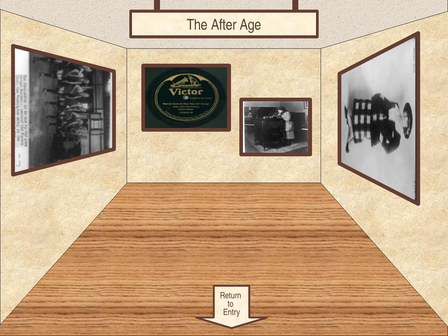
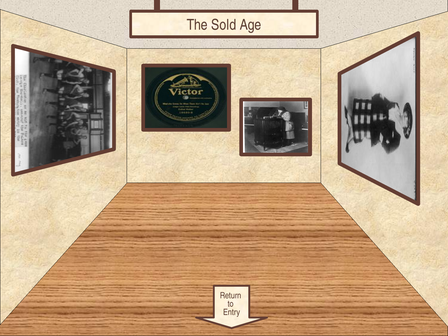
After: After -> Sold (224, 25)
